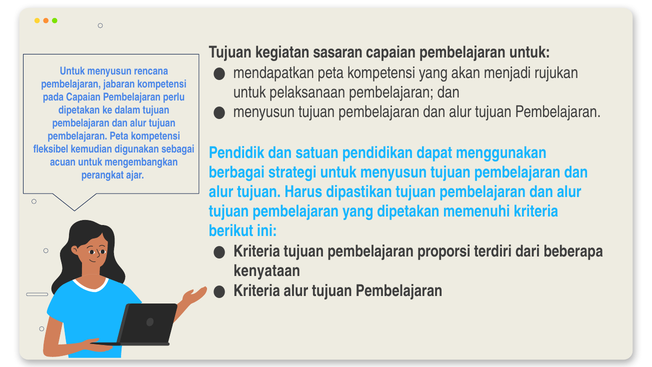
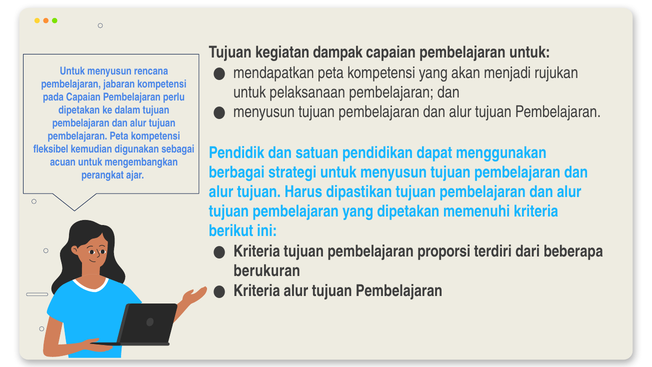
sasaran: sasaran -> dampak (338, 52)
kenyataan: kenyataan -> berukuran (267, 271)
